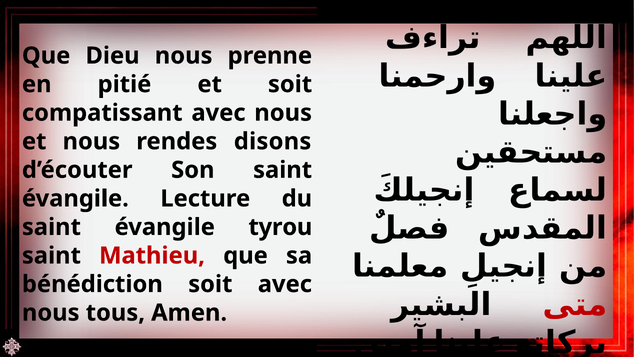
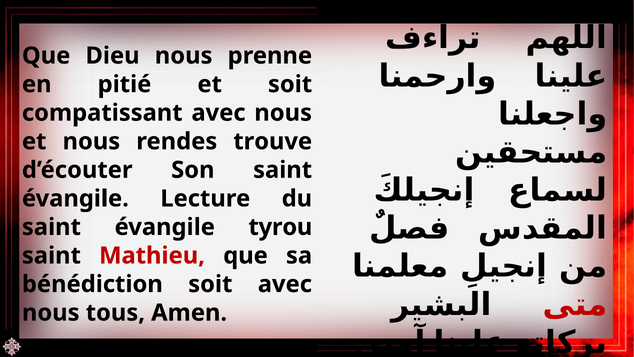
disons: disons -> trouve (273, 141)
